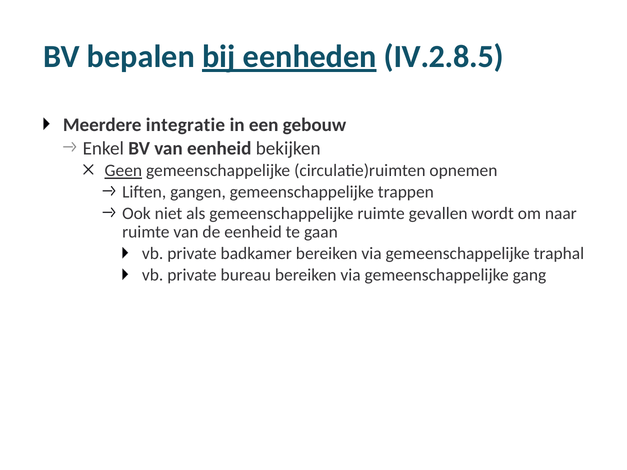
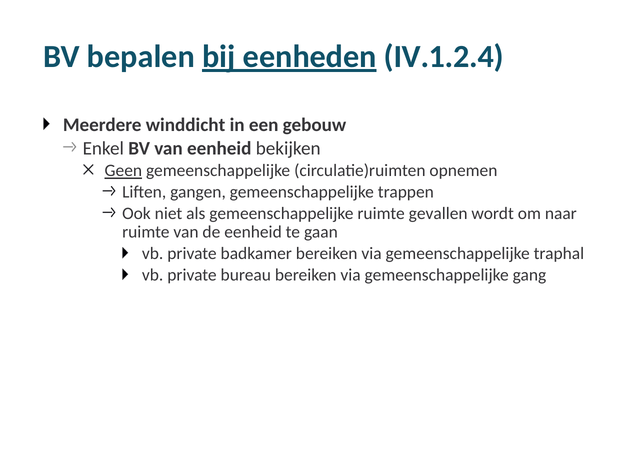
IV.2.8.5: IV.2.8.5 -> IV.1.2.4 (444, 57)
integratie: integratie -> winddicht (186, 125)
